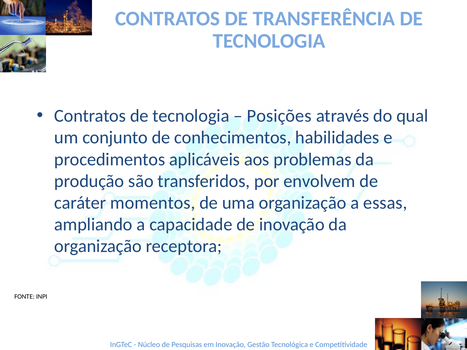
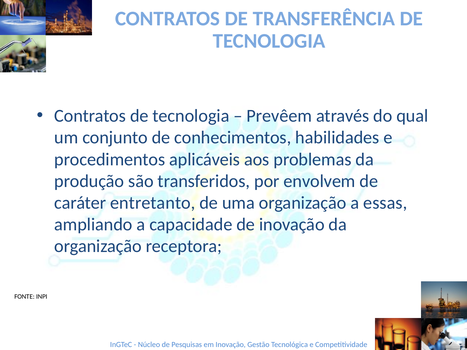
Posições: Posições -> Prevêem (279, 116)
momentos: momentos -> entretanto (153, 203)
